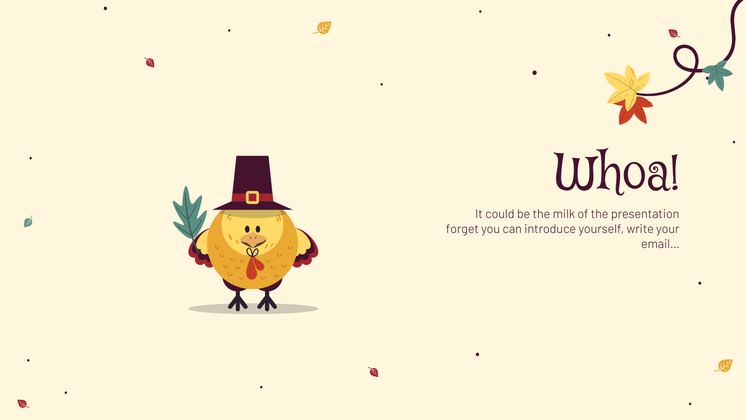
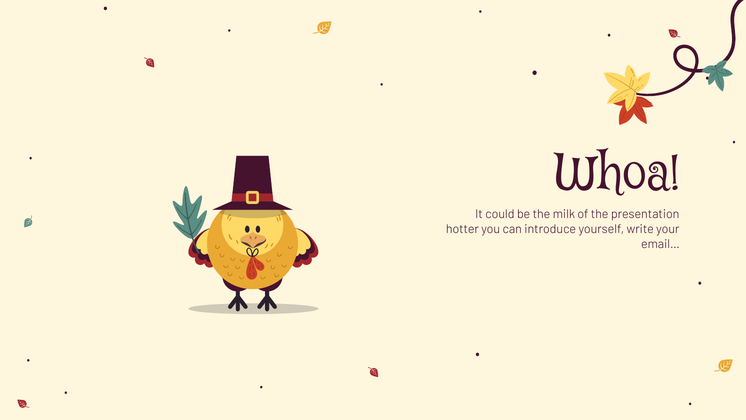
forget: forget -> hotter (462, 229)
